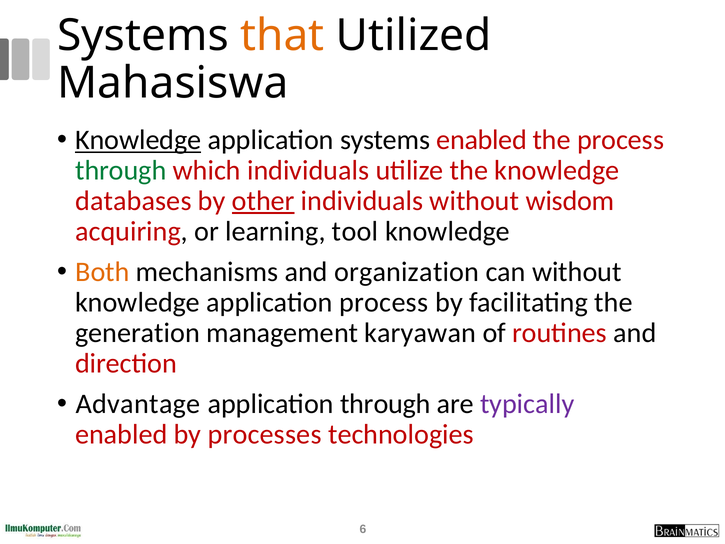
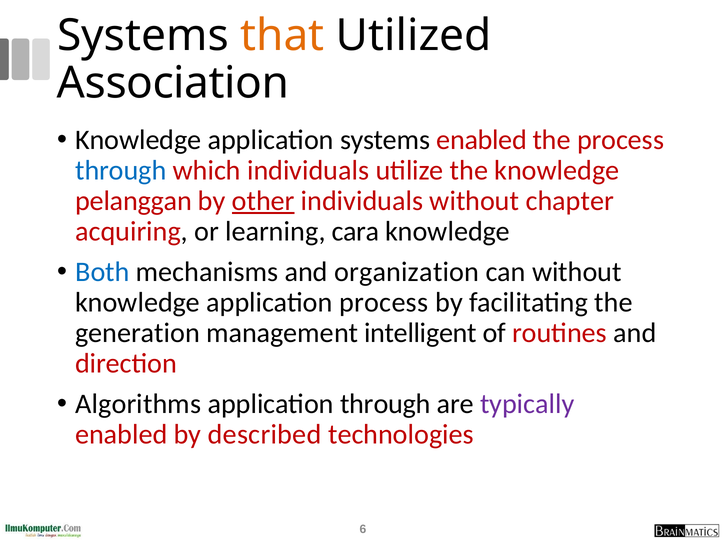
Mahasiswa: Mahasiswa -> Association (173, 83)
Knowledge underline: present -> none (138, 140)
through colour: green -> blue (121, 170)
databases: databases -> pelanggan (134, 201)
wisdom: wisdom -> chapter (570, 201)
tool: tool -> cara (355, 231)
Both colour: orange -> blue (102, 272)
karyawan: karyawan -> intelligent (420, 333)
Advantage: Advantage -> Algorithms (138, 404)
processes: processes -> described (265, 434)
